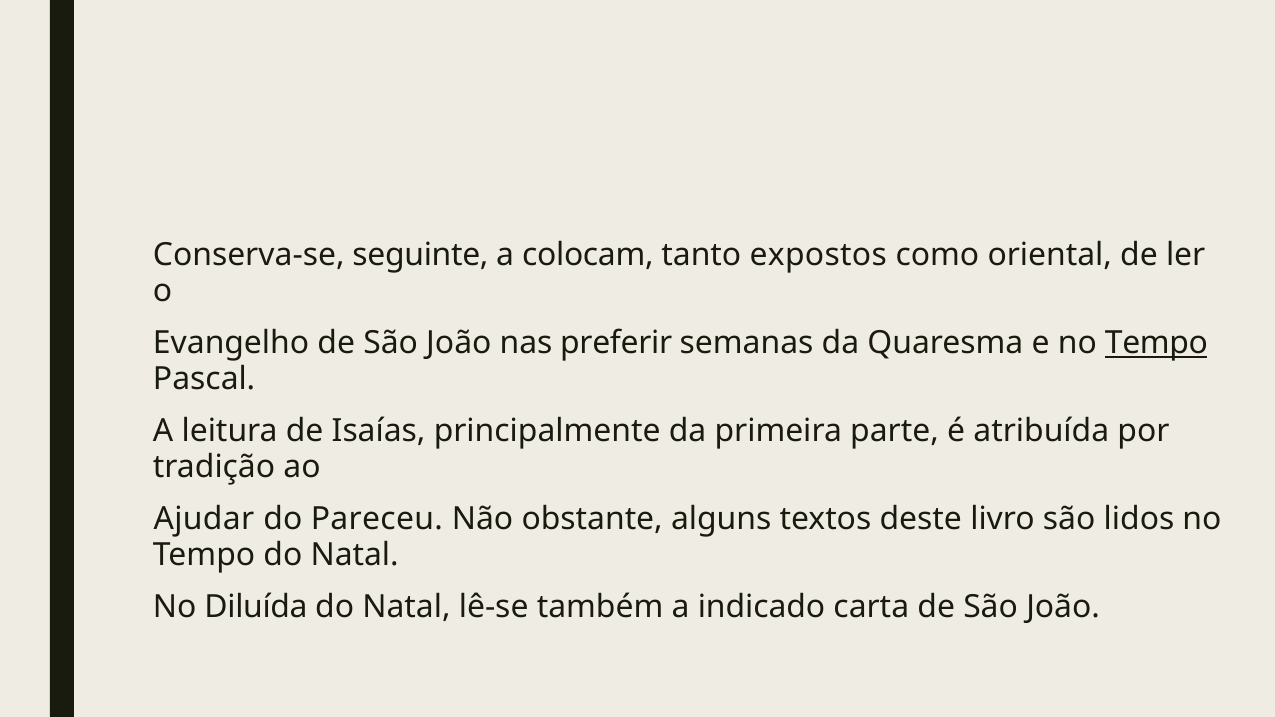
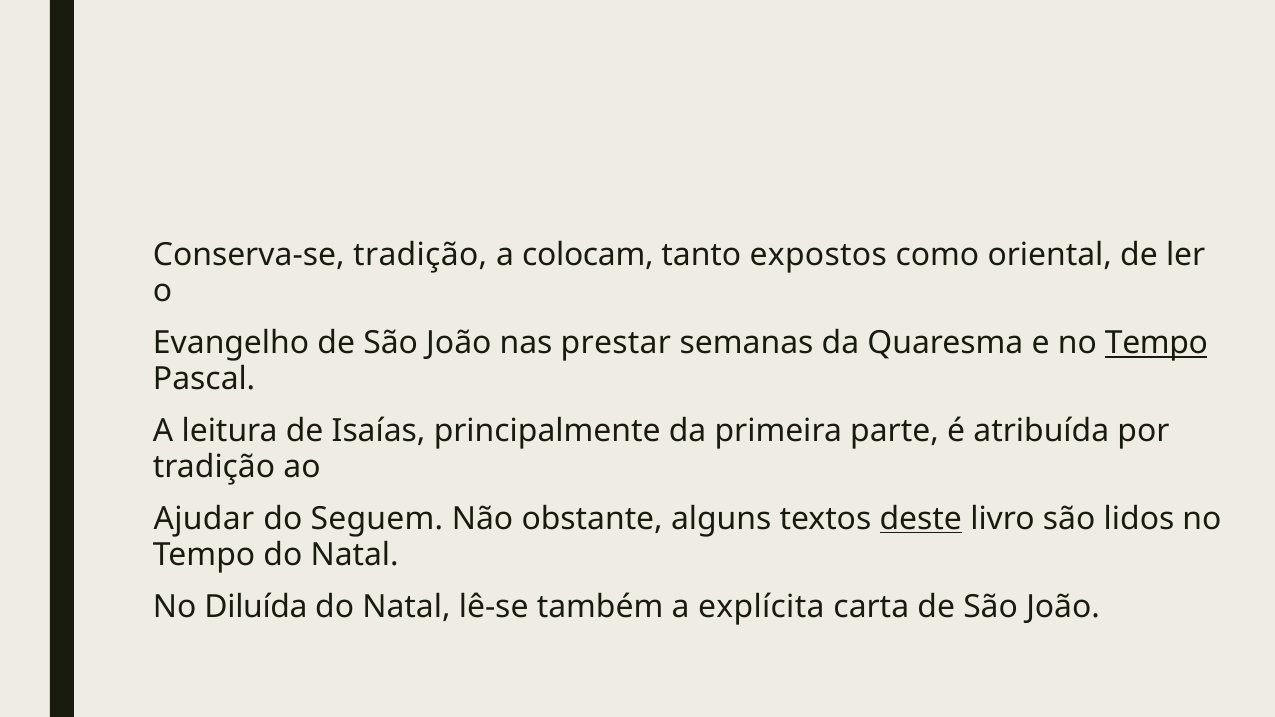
Conserva-se seguinte: seguinte -> tradição (420, 255)
preferir: preferir -> prestar (616, 343)
Pareceu: Pareceu -> Seguem (377, 519)
deste underline: none -> present (921, 519)
indicado: indicado -> explícita (761, 607)
